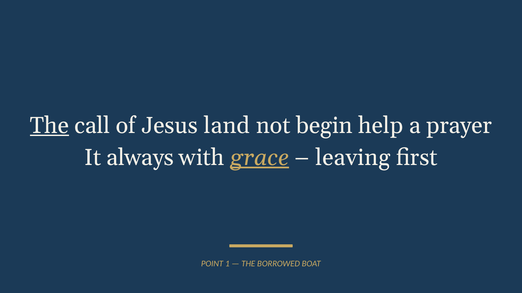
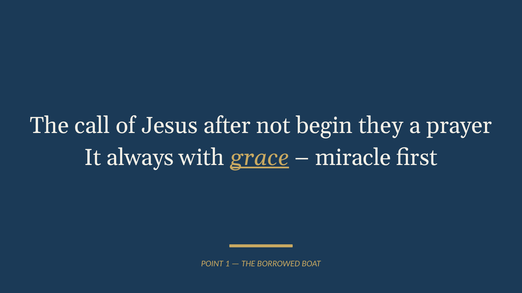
The underline: present -> none (49, 126)
land: land -> after (227, 126)
help: help -> they (381, 126)
leaving: leaving -> miracle (353, 158)
